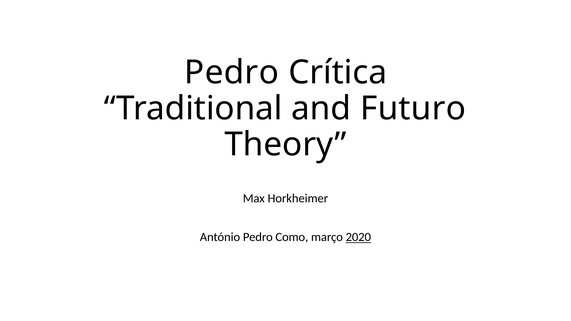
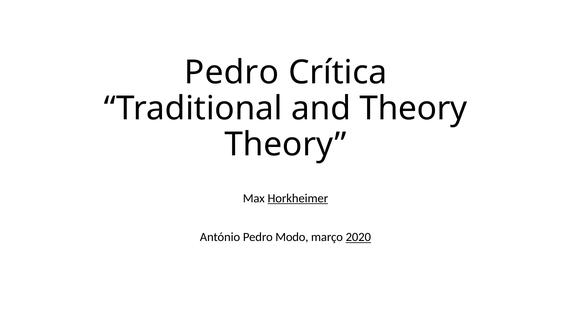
and Futuro: Futuro -> Theory (413, 108)
Horkheimer underline: none -> present (298, 198)
Como: Como -> Modo (292, 237)
